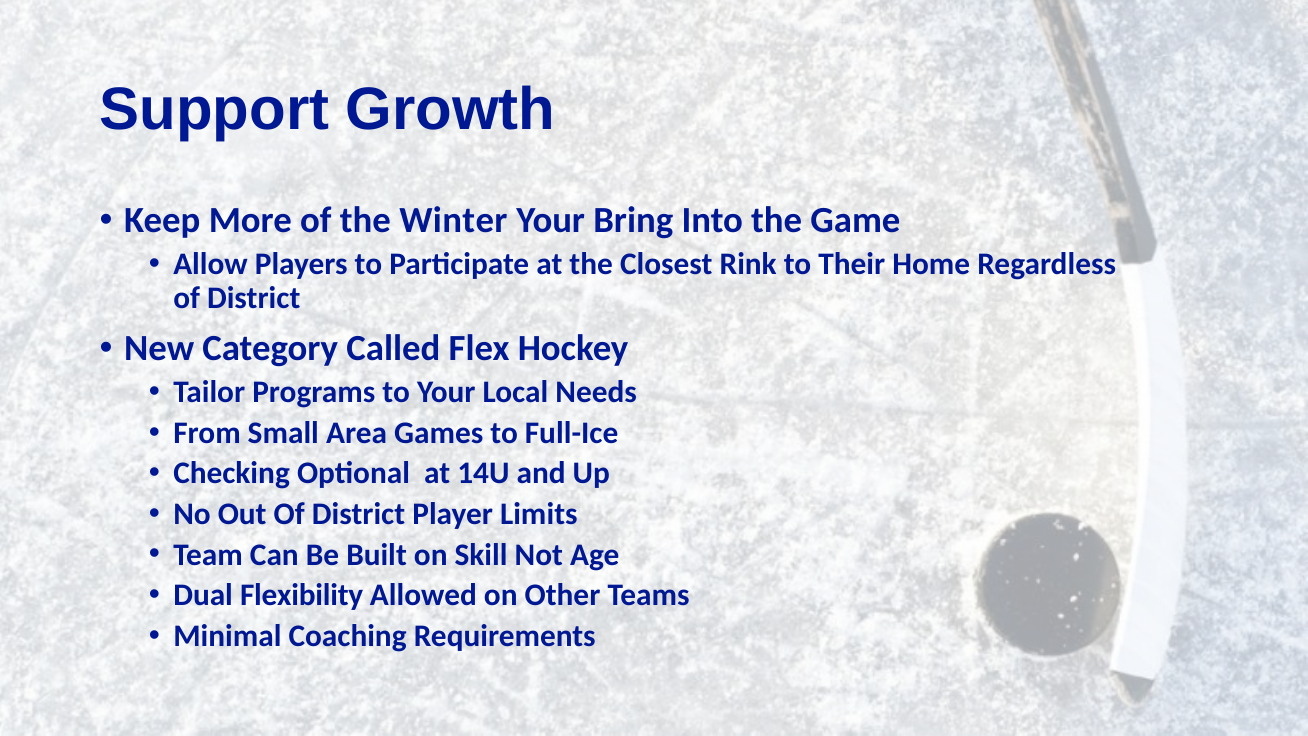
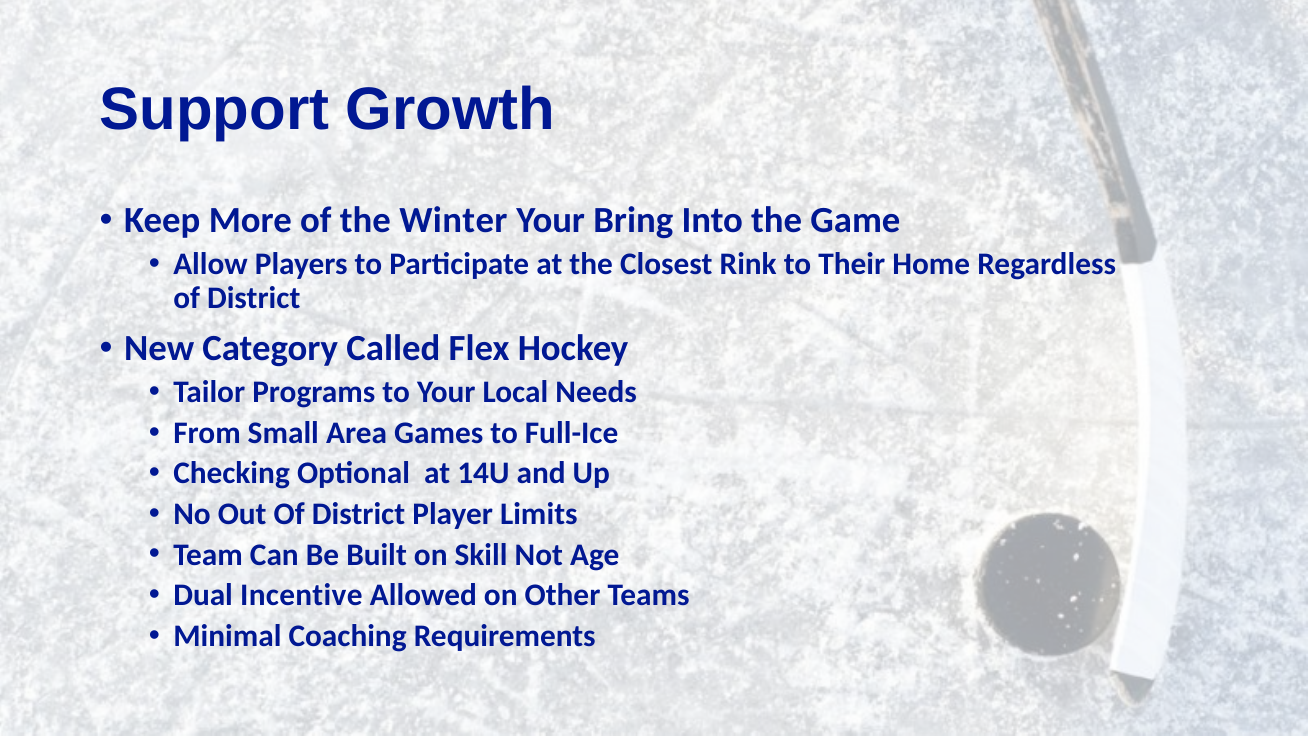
Flexibility: Flexibility -> Incentive (301, 595)
